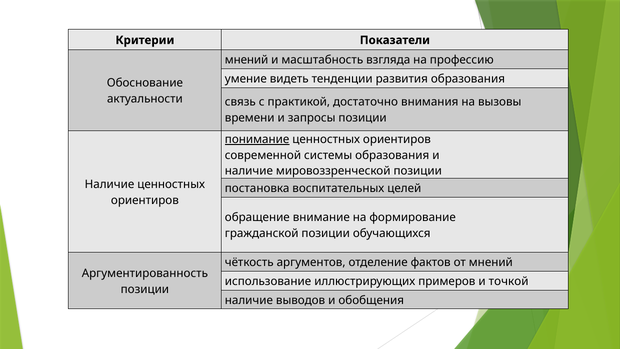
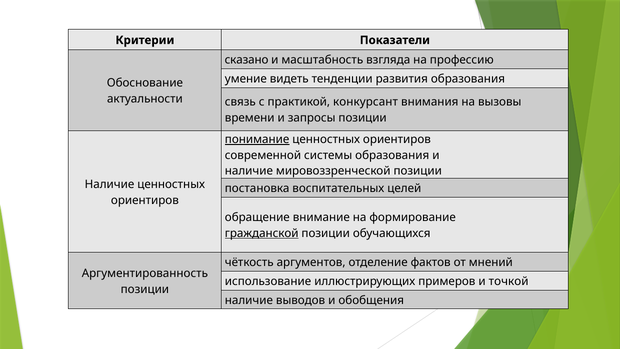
мнений: мнений -> сказано (247, 60)
достаточно: достаточно -> конкурсант (366, 102)
гражданской underline: none -> present (262, 233)
